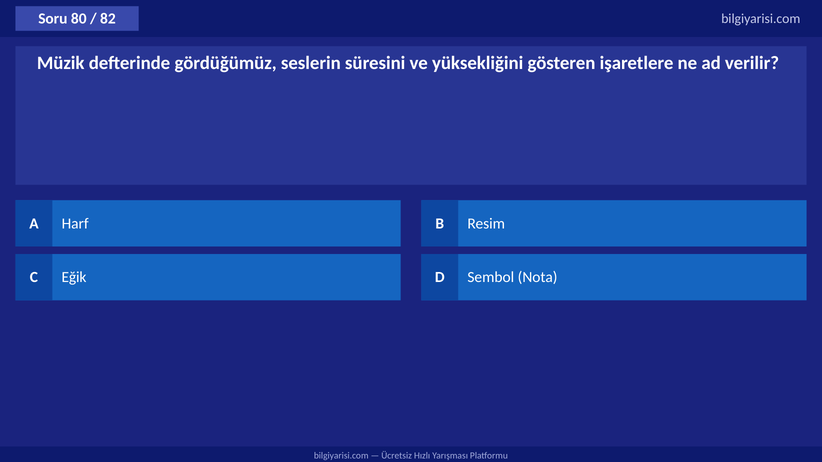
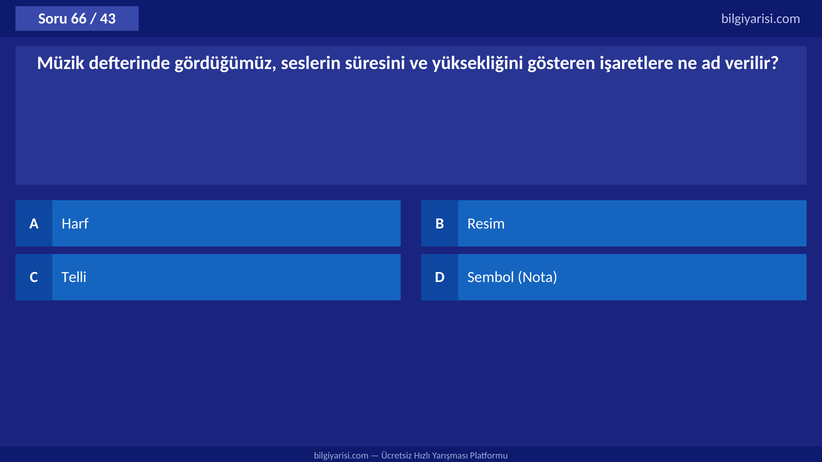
80: 80 -> 66 (79, 19)
82: 82 -> 43 (108, 19)
Eğik: Eğik -> Telli (74, 278)
